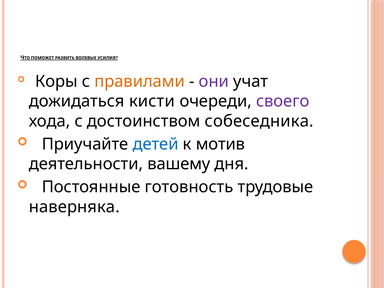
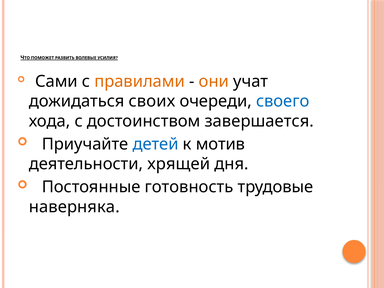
Коры: Коры -> Сами (56, 81)
они colour: purple -> orange (214, 81)
кисти: кисти -> своих (152, 101)
своего colour: purple -> blue (283, 101)
собеседника: собеседника -> завершается (259, 121)
вашему: вашему -> хрящей (179, 164)
